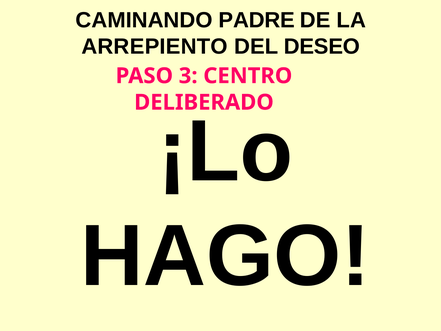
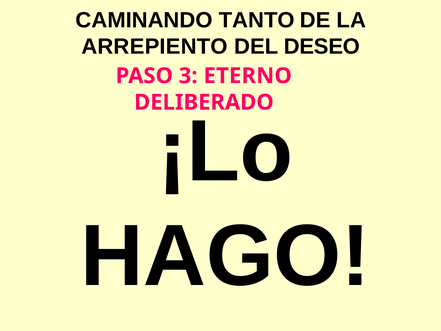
PADRE: PADRE -> TANTO (257, 20)
CENTRO: CENTRO -> ETERNO (248, 76)
